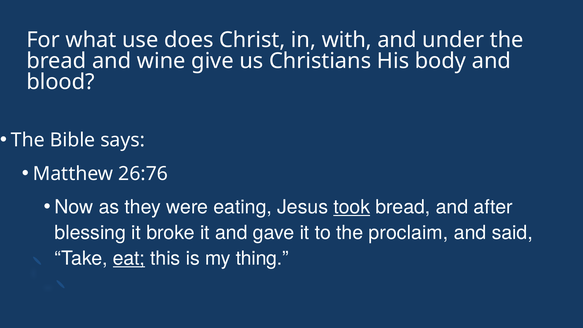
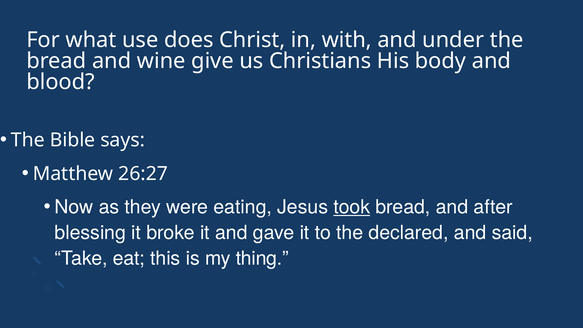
26:76: 26:76 -> 26:27 (143, 174)
proclaim: proclaim -> declared (409, 233)
eat underline: present -> none (129, 258)
